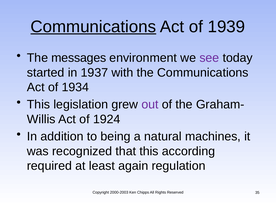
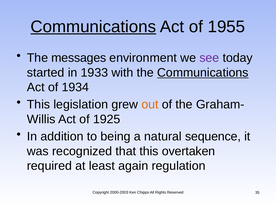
1939: 1939 -> 1955 (226, 27)
1937: 1937 -> 1933 (94, 73)
Communications underline: none -> present (203, 73)
out colour: purple -> orange (150, 105)
1924: 1924 -> 1925 (107, 119)
machines: machines -> sequence (213, 136)
according: according -> overtaken (189, 151)
